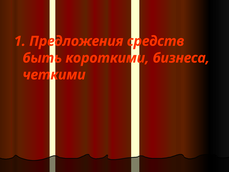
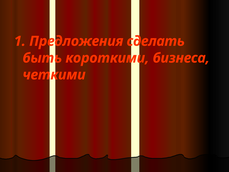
средств: средств -> сделать (156, 41)
